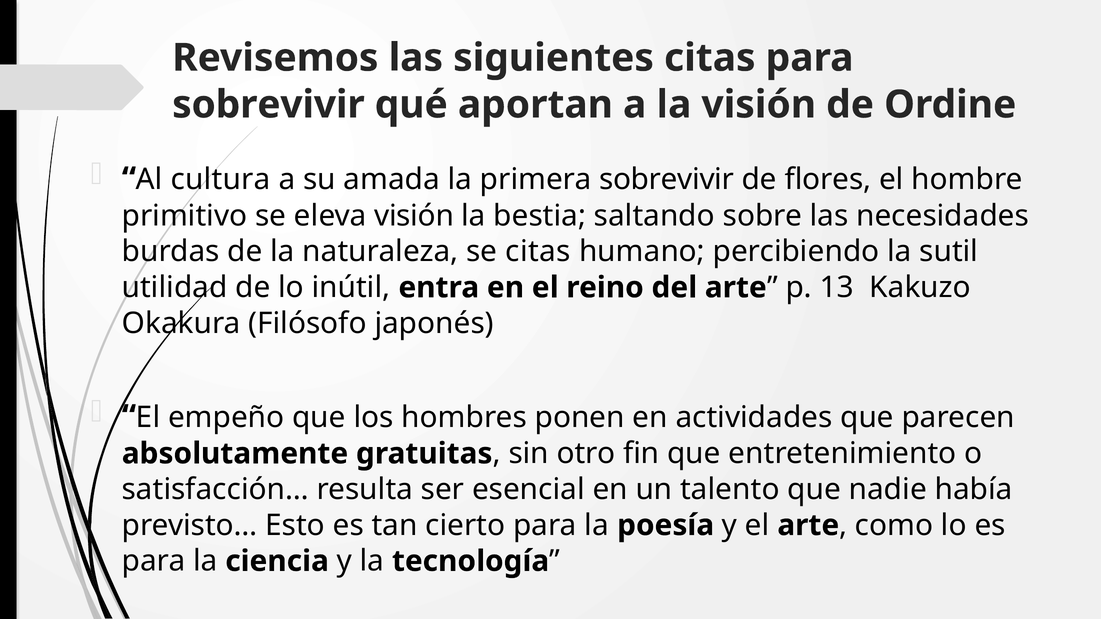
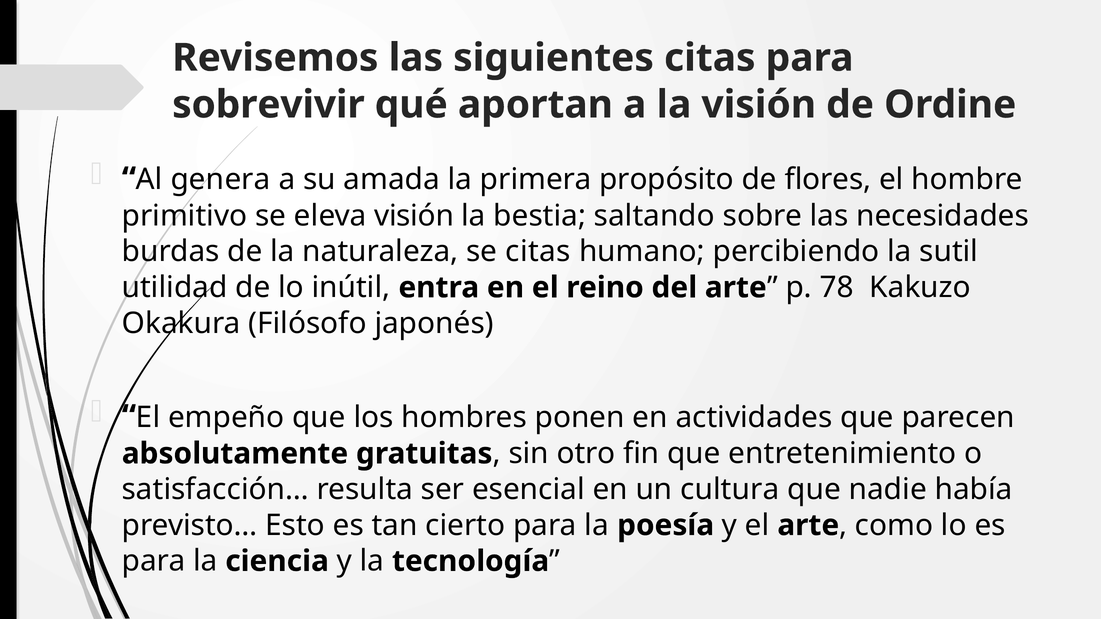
cultura: cultura -> genera (221, 180)
primera sobrevivir: sobrevivir -> propósito (667, 180)
13: 13 -> 78 (837, 288)
talento: talento -> cultura (730, 490)
